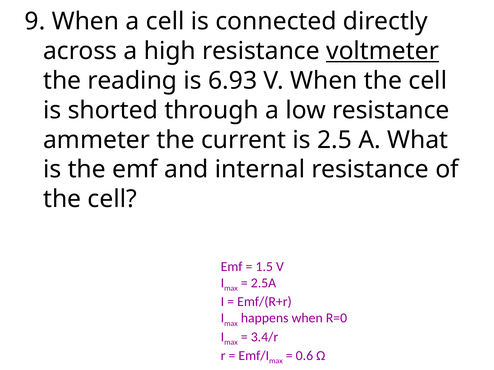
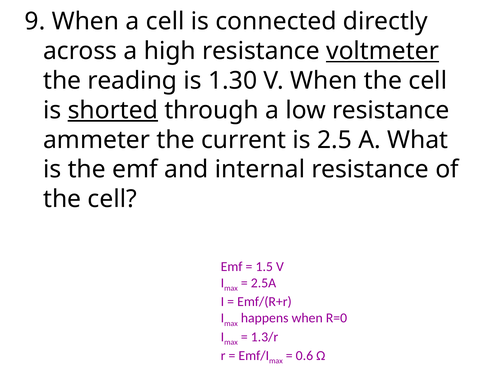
6.93: 6.93 -> 1.30 (233, 81)
shorted underline: none -> present (113, 110)
3.4/r: 3.4/r -> 1.3/r (265, 337)
